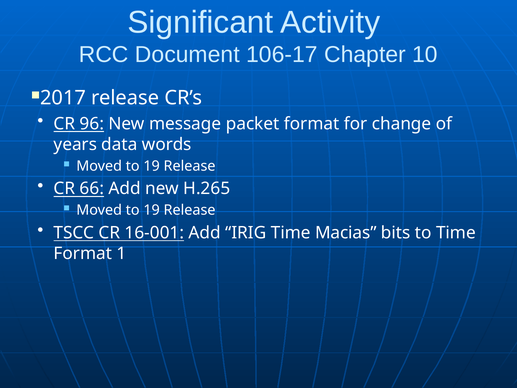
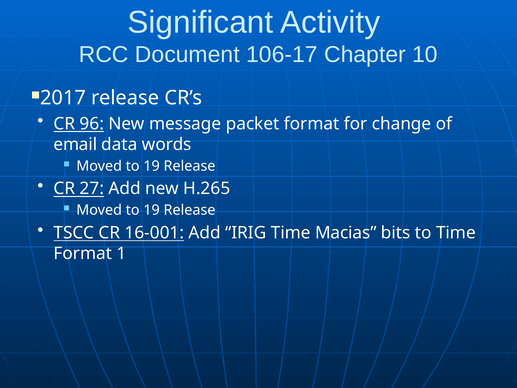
years: years -> email (75, 144)
66: 66 -> 27 (92, 188)
